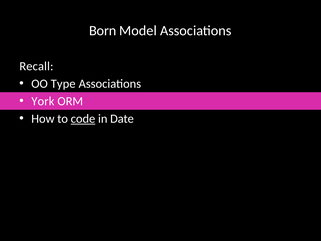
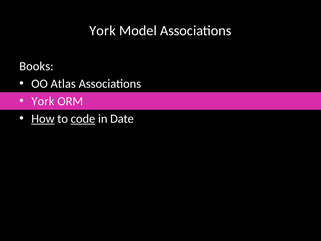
Born: Born -> York (103, 31)
Recall: Recall -> Books (36, 66)
Type: Type -> Atlas (63, 84)
How underline: none -> present (43, 119)
